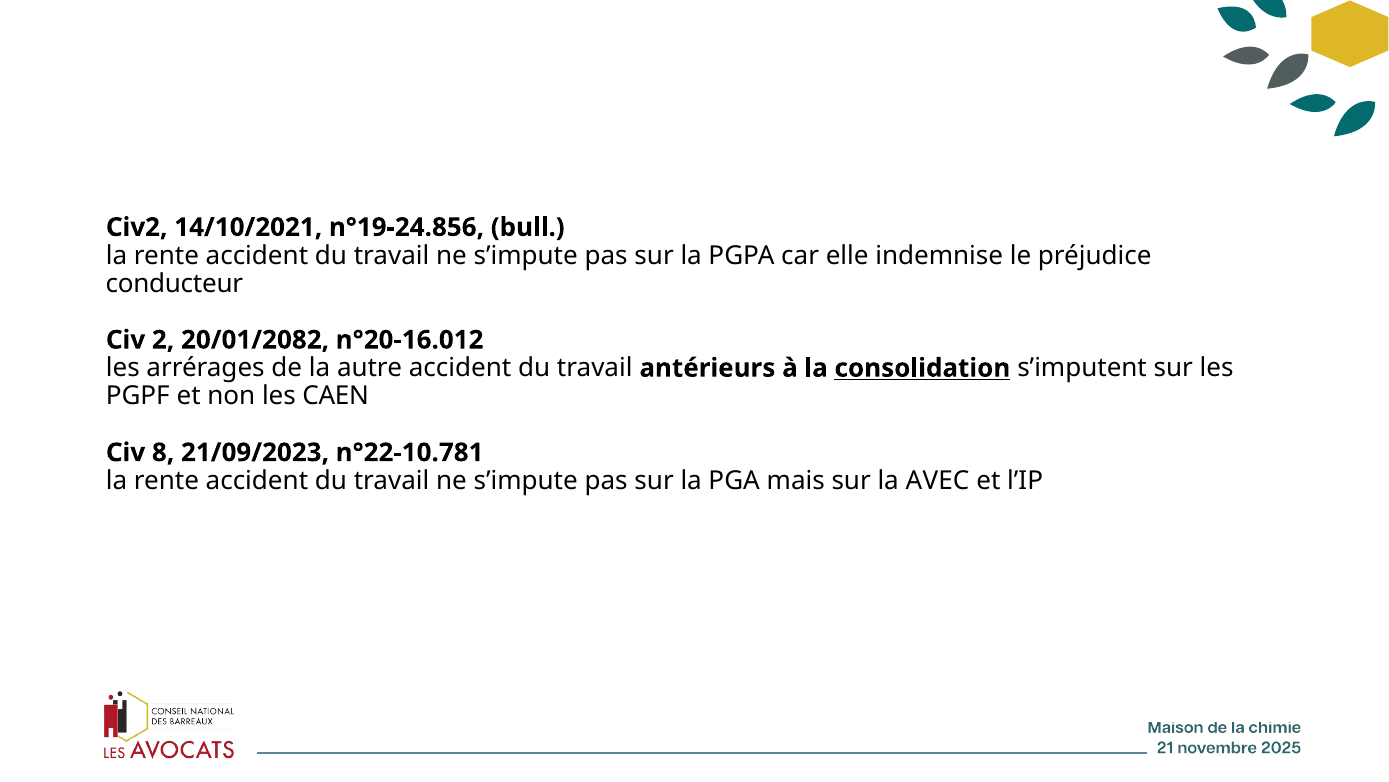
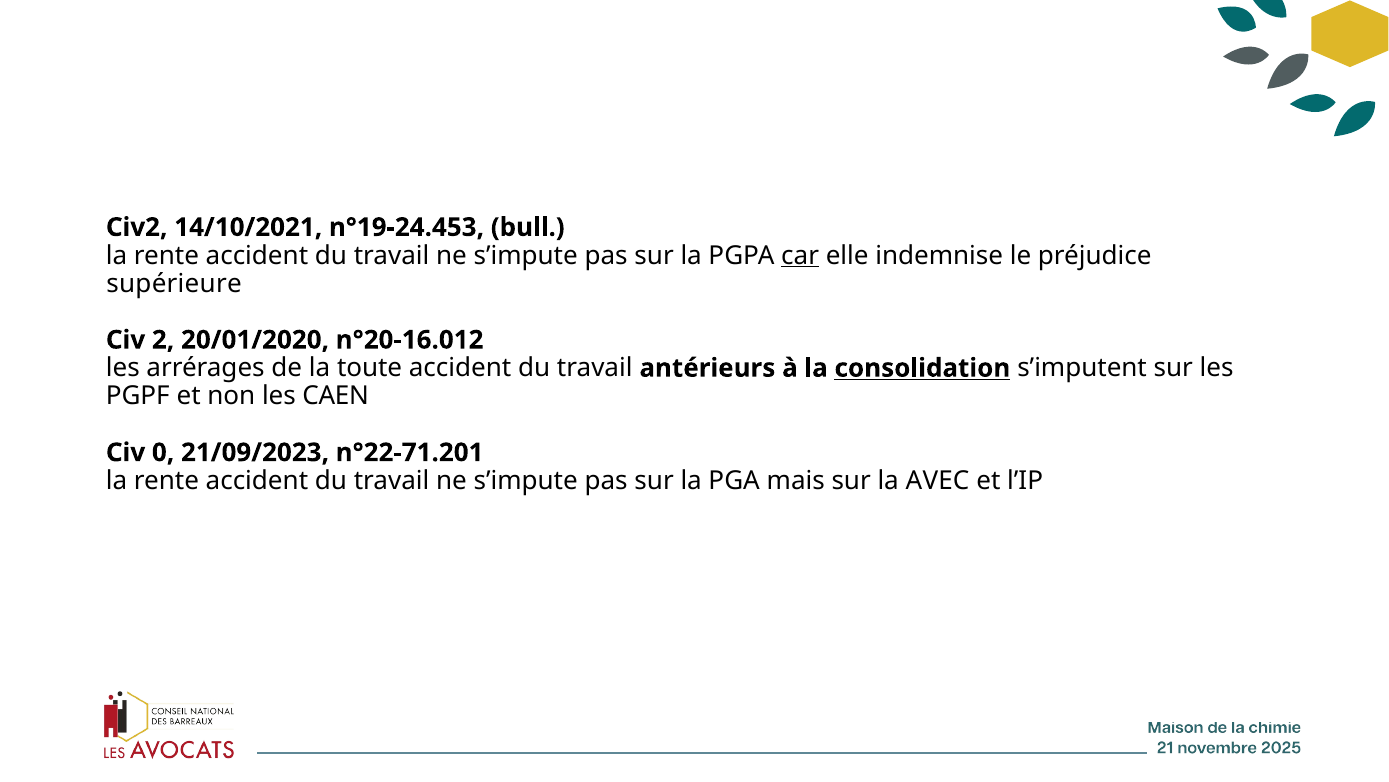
n°19-24.856: n°19-24.856 -> n°19-24.453 (406, 227)
car underline: none -> present (800, 255)
conducteur: conducteur -> supérieure (174, 283)
20/01/2082: 20/01/2082 -> 20/01/2020 (255, 340)
autre: autre -> toute (370, 368)
8: 8 -> 0 (163, 452)
n°22-10.781: n°22-10.781 -> n°22-71.201 (410, 452)
